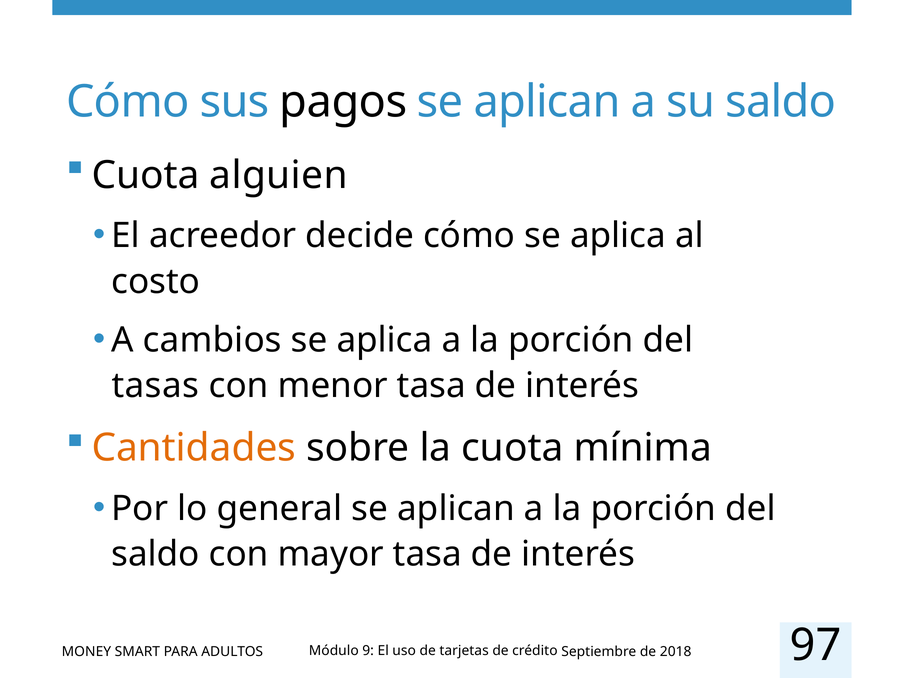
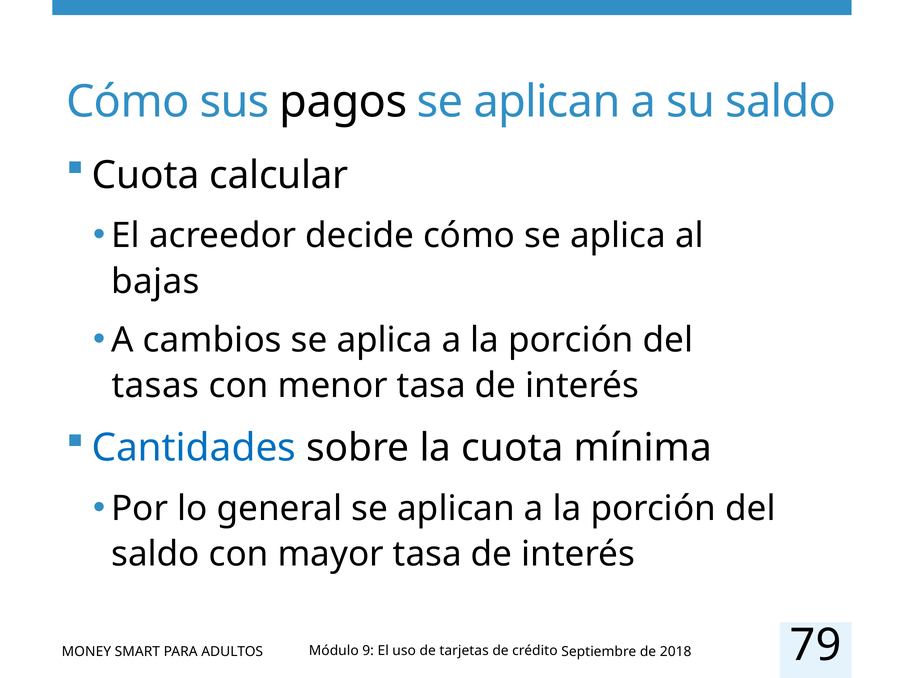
alguien: alguien -> calcular (279, 175)
costo: costo -> bajas (155, 281)
Cantidades colour: orange -> blue (194, 448)
97: 97 -> 79 (816, 646)
